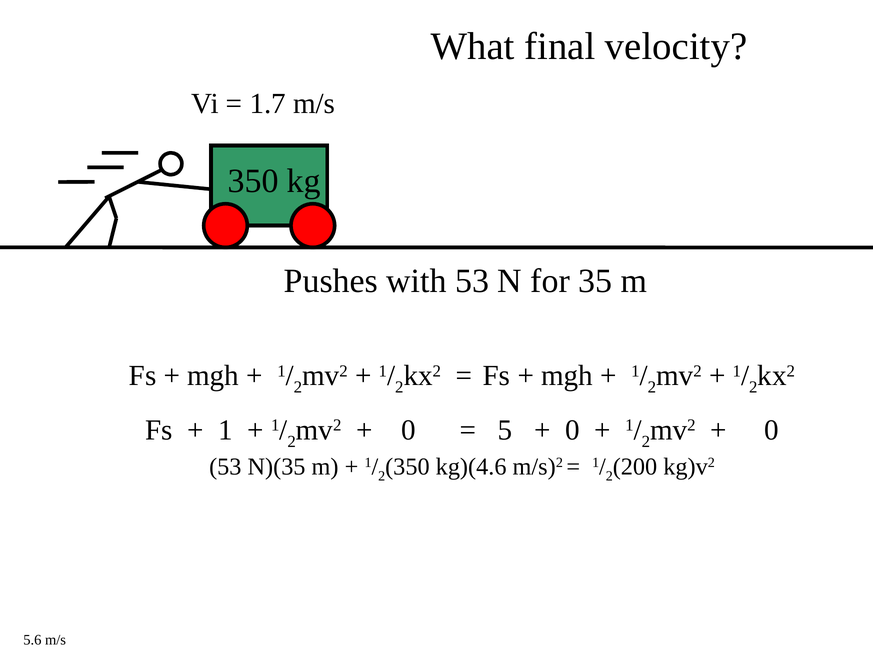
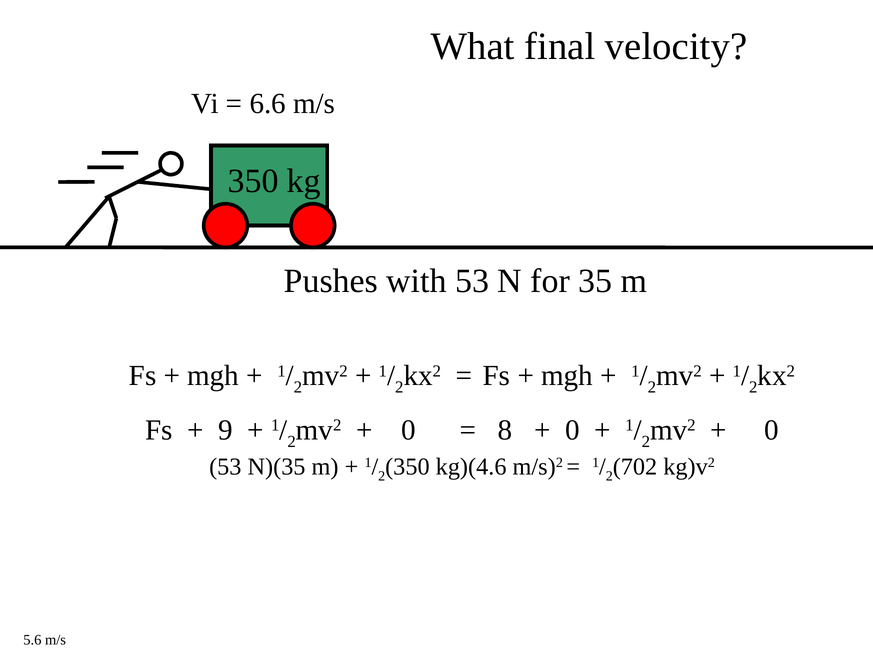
1.7: 1.7 -> 6.6 (268, 104)
1: 1 -> 9 (225, 430)
5: 5 -> 8 (505, 430)
200: 200 -> 702 (635, 466)
